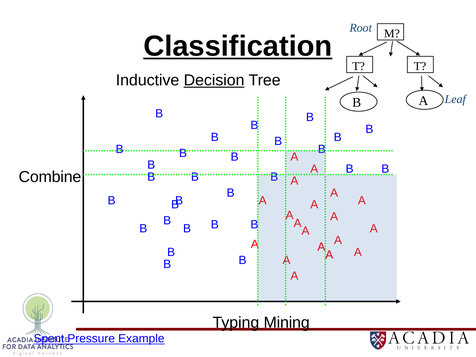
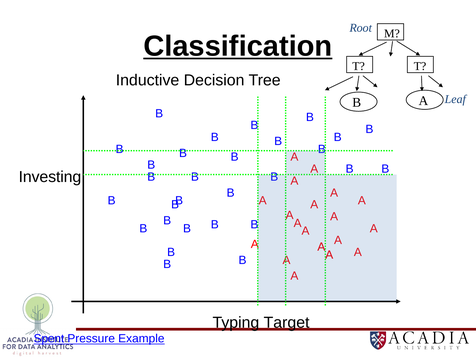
Decision underline: present -> none (214, 80)
Combine: Combine -> Investing (50, 177)
Mining: Mining -> Target (287, 323)
